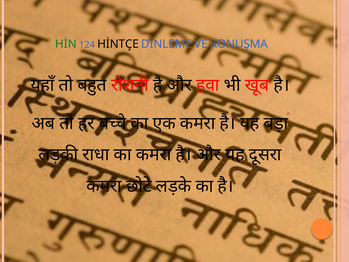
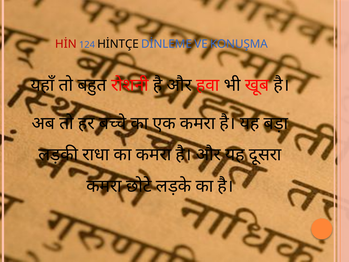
HİN colour: green -> red (66, 44)
